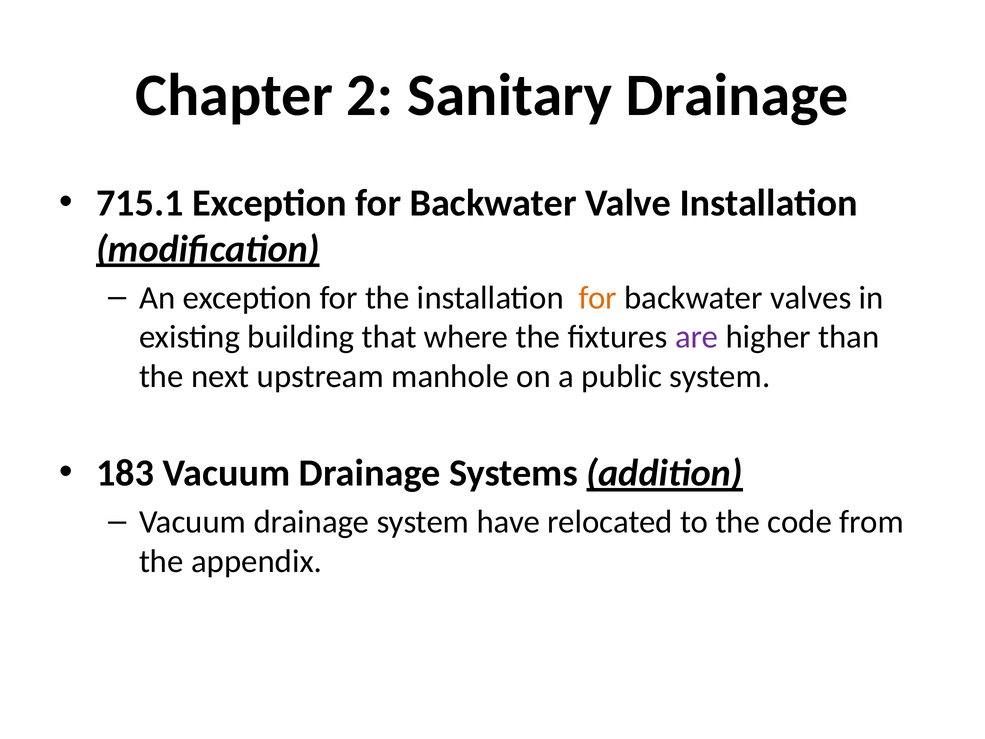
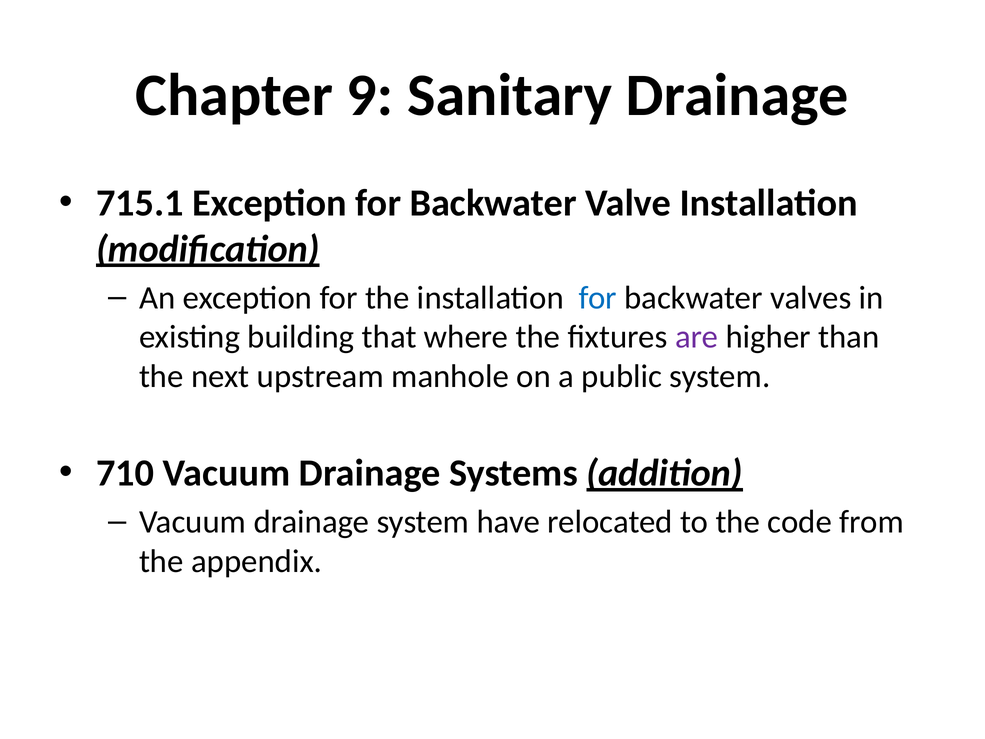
2: 2 -> 9 (370, 95)
for colour: orange -> blue (598, 298)
183: 183 -> 710 (125, 473)
